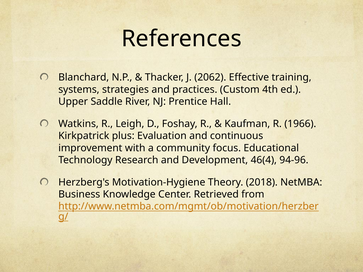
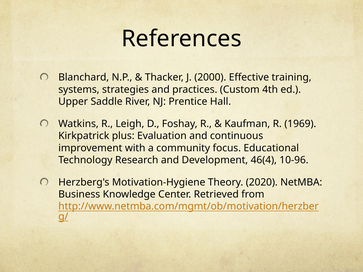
2062: 2062 -> 2000 (210, 77)
1966: 1966 -> 1969 (300, 124)
94-96: 94-96 -> 10-96 (294, 160)
2018: 2018 -> 2020 (262, 182)
